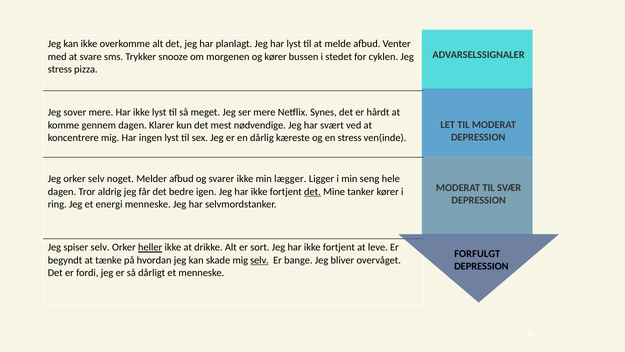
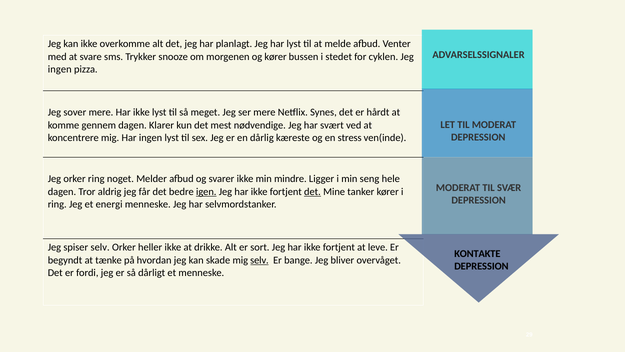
stress: stress -> ingen (60, 69)
orker selv: selv -> ring (96, 179)
lægger: lægger -> mindre (290, 179)
igen underline: none -> present (206, 192)
heller underline: present -> none (150, 247)
FORFULGT: FORFULGT -> KONTAKTE (477, 254)
